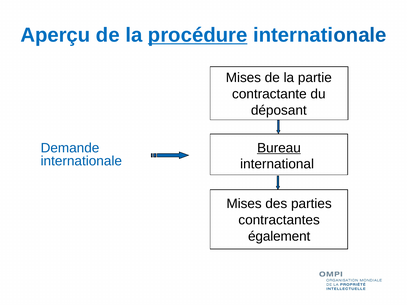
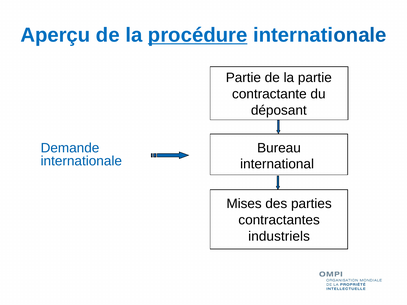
Mises: Mises -> Partie (243, 78)
Bureau underline: present -> none (279, 148)
également: également -> industriels (279, 236)
